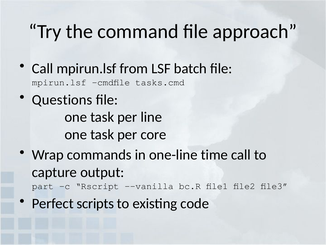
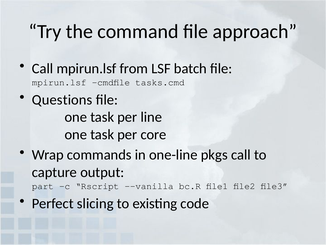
time: time -> pkgs (214, 155)
scripts: scripts -> slicing (95, 203)
